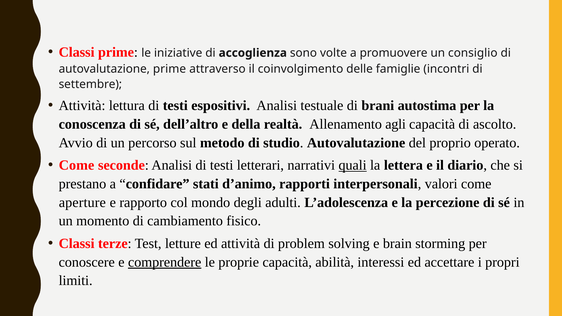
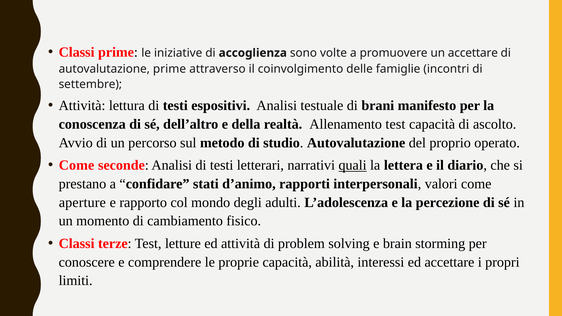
un consiglio: consiglio -> accettare (473, 53)
autostima: autostima -> manifesto (427, 106)
Allenamento agli: agli -> test (395, 124)
comprendere underline: present -> none (165, 262)
